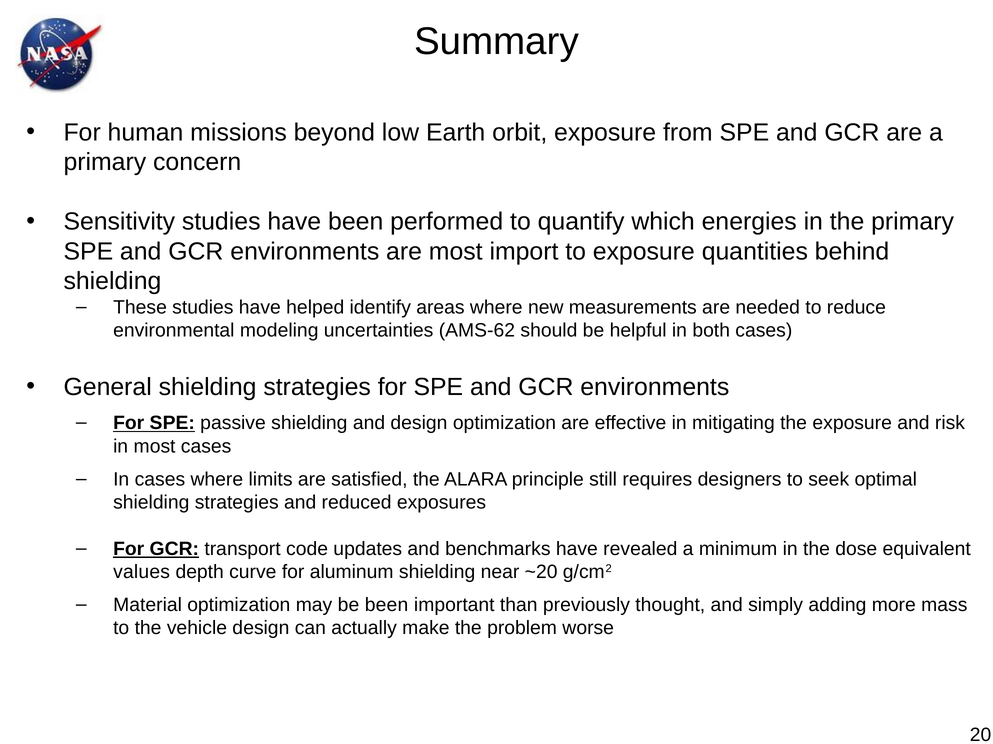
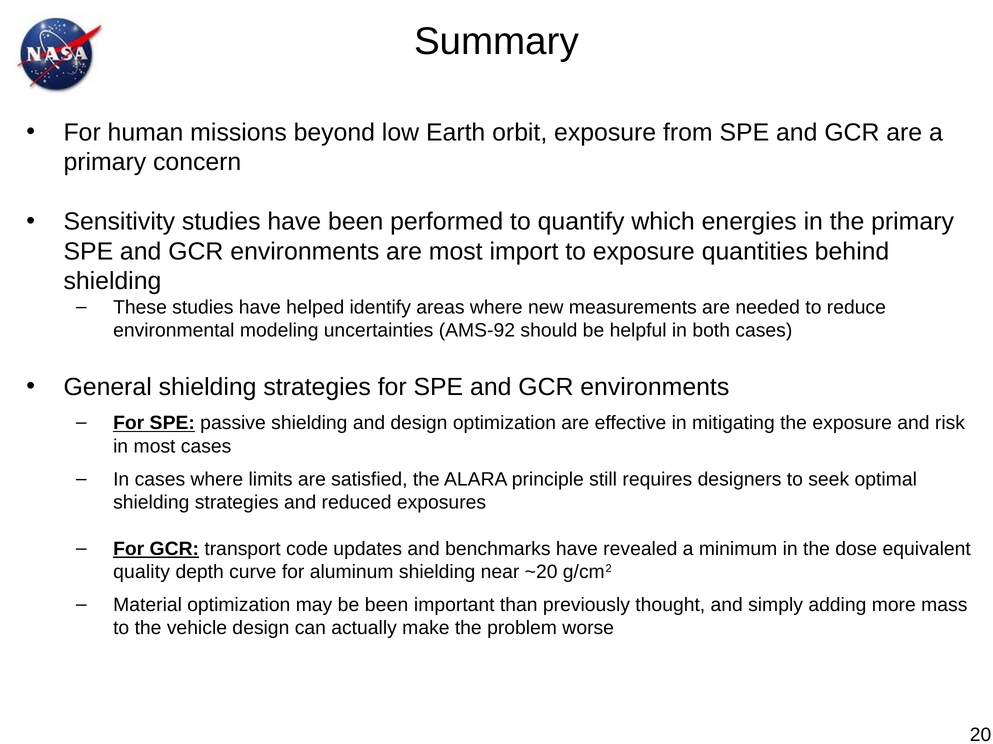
AMS-62: AMS-62 -> AMS-92 (477, 331)
values: values -> quality (142, 572)
